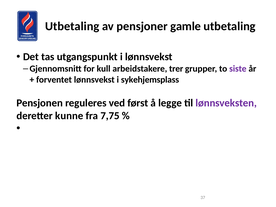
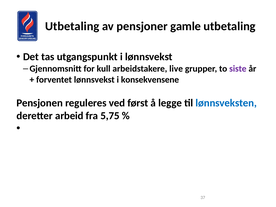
trer: trer -> live (176, 69)
sykehjemsplass: sykehjemsplass -> konsekvensene (150, 80)
lønnsveksten colour: purple -> blue (226, 103)
kunne: kunne -> arbeid (69, 116)
7,75: 7,75 -> 5,75 (110, 116)
